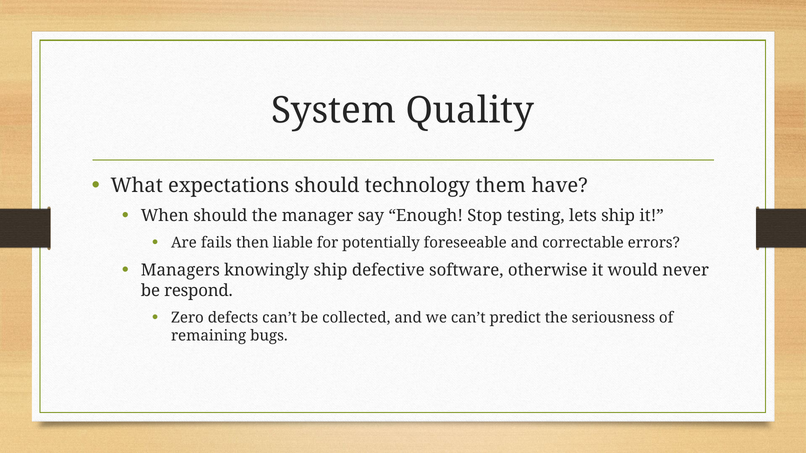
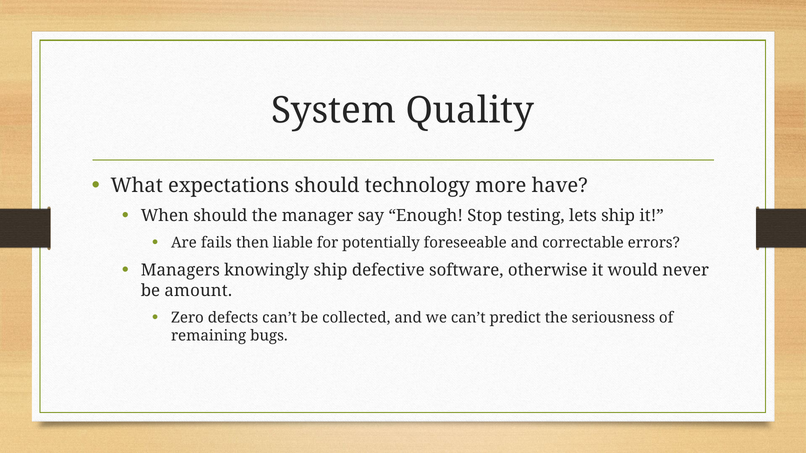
them: them -> more (501, 186)
respond: respond -> amount (198, 291)
